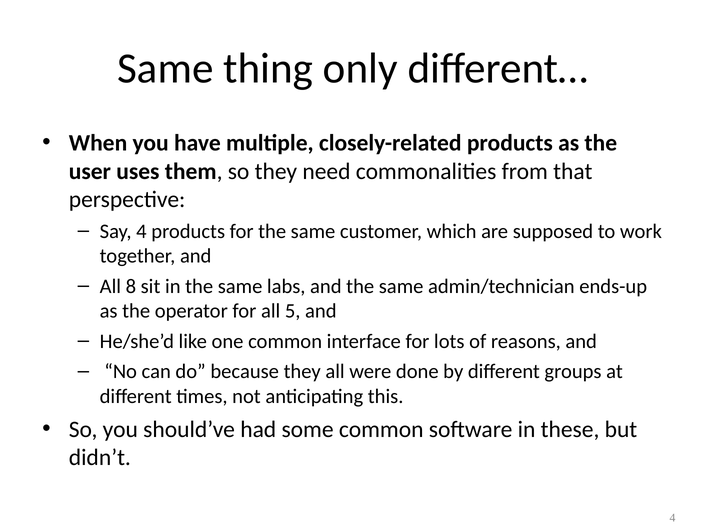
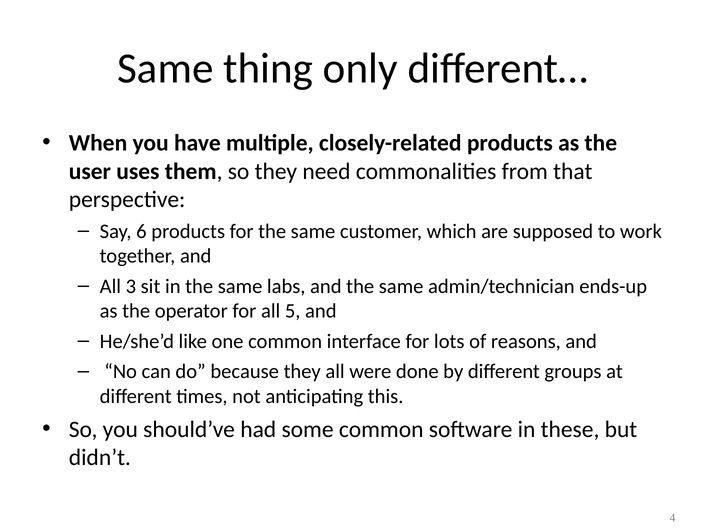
Say 4: 4 -> 6 (141, 231)
8: 8 -> 3 (131, 286)
